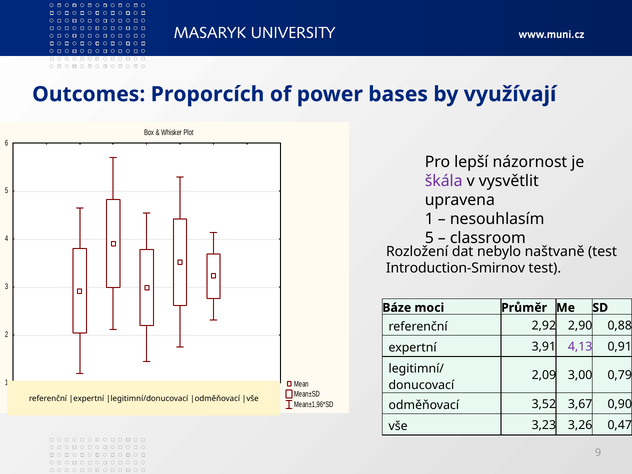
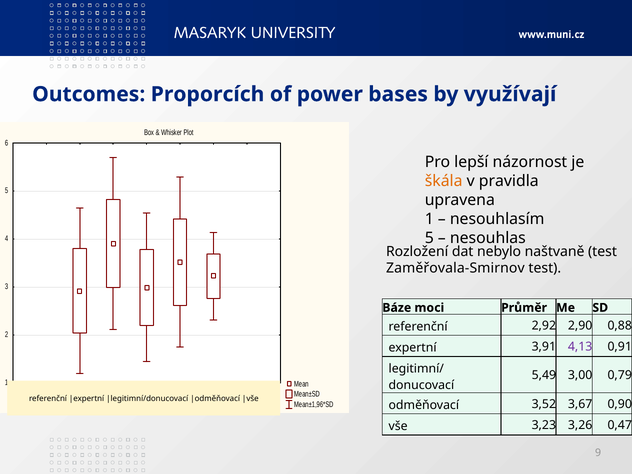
škála colour: purple -> orange (444, 181)
vysvětlit: vysvětlit -> pravidla (509, 181)
classroom: classroom -> nesouhlas (488, 238)
Introduction-Smirnov: Introduction-Smirnov -> Zaměřovala-Smirnov (455, 268)
2,09: 2,09 -> 5,49 (544, 375)
